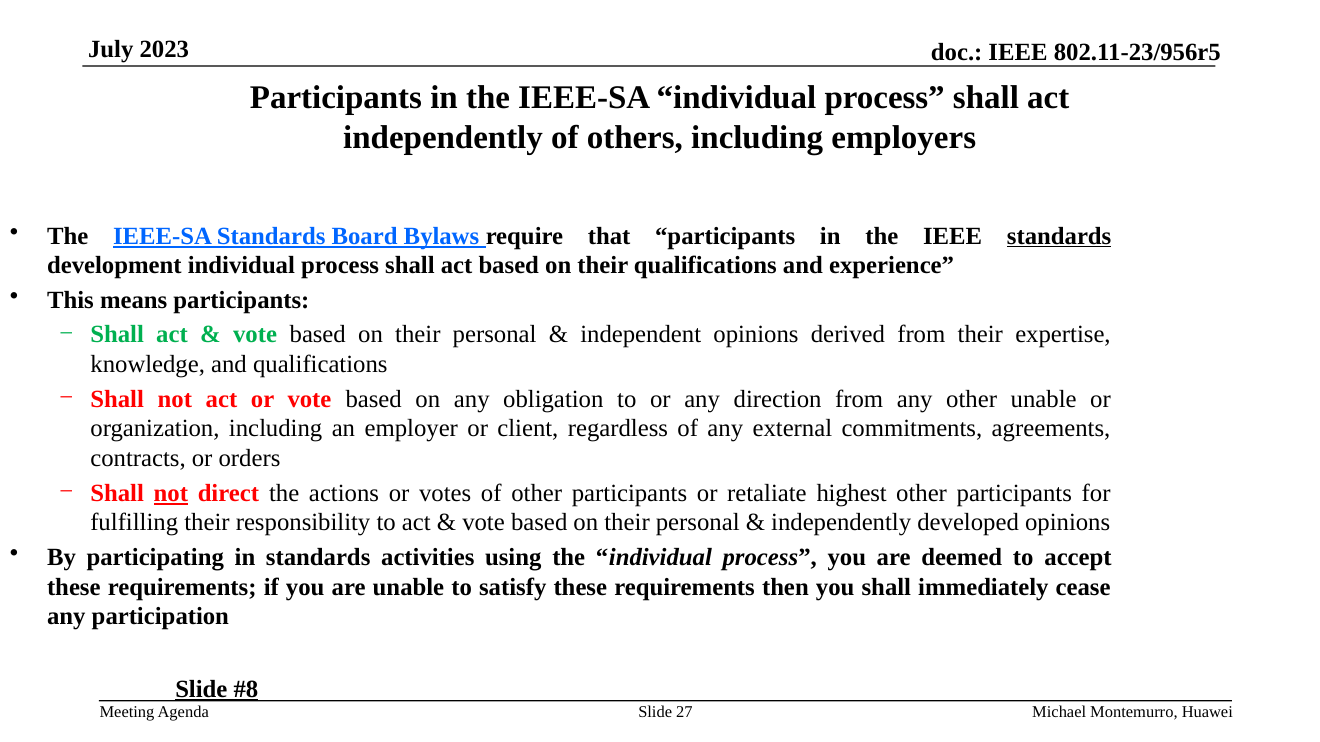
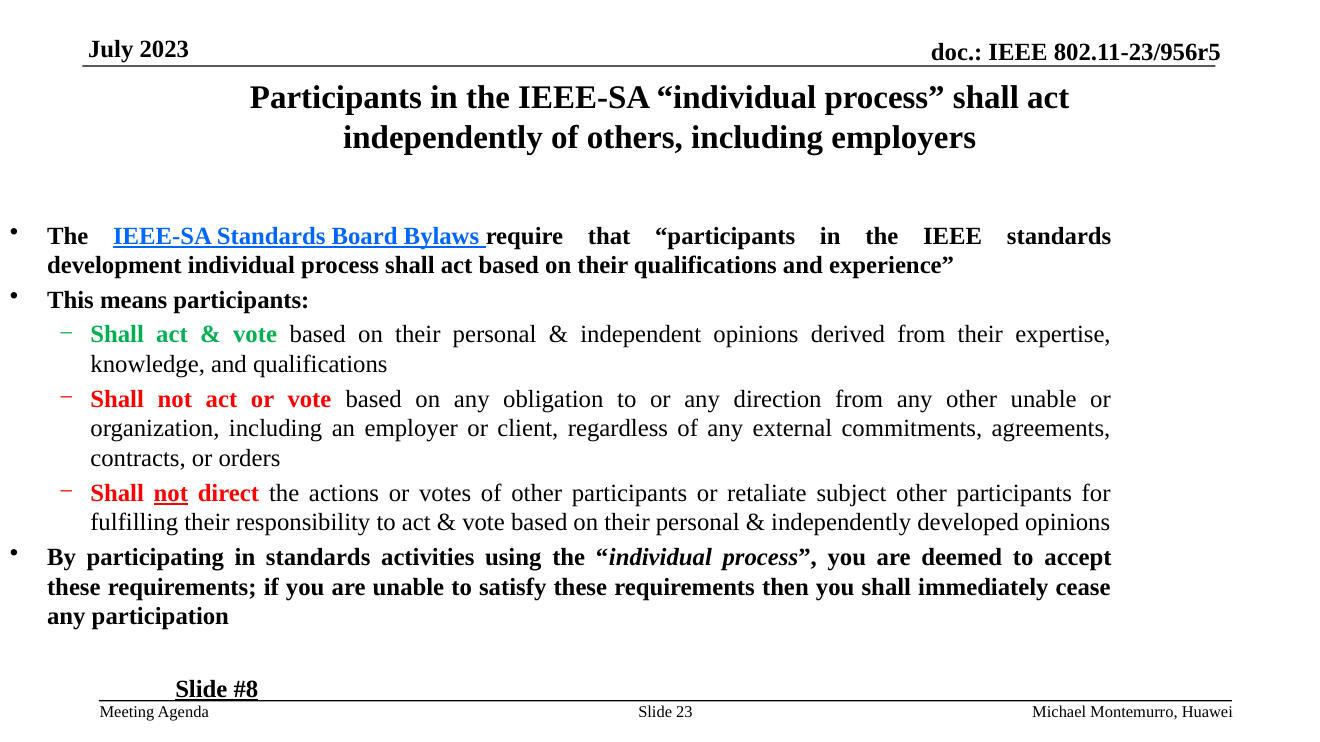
standards underline: present -> none (1059, 236)
highest: highest -> subject (851, 493)
27: 27 -> 23 (684, 712)
